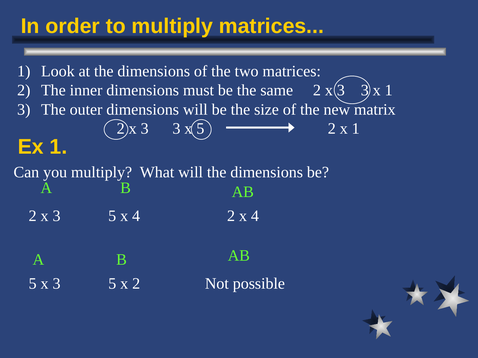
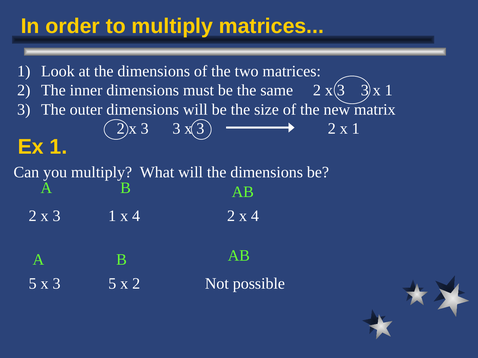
3 x 5: 5 -> 3 (200, 129)
2 x 3 5: 5 -> 1 (112, 216)
